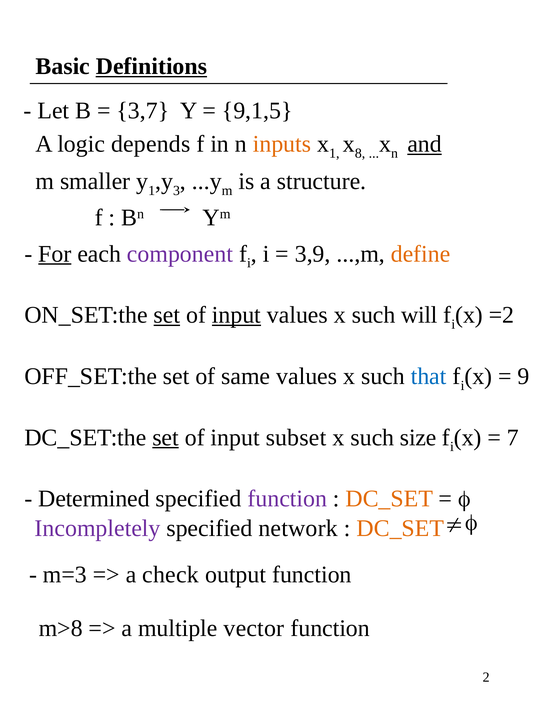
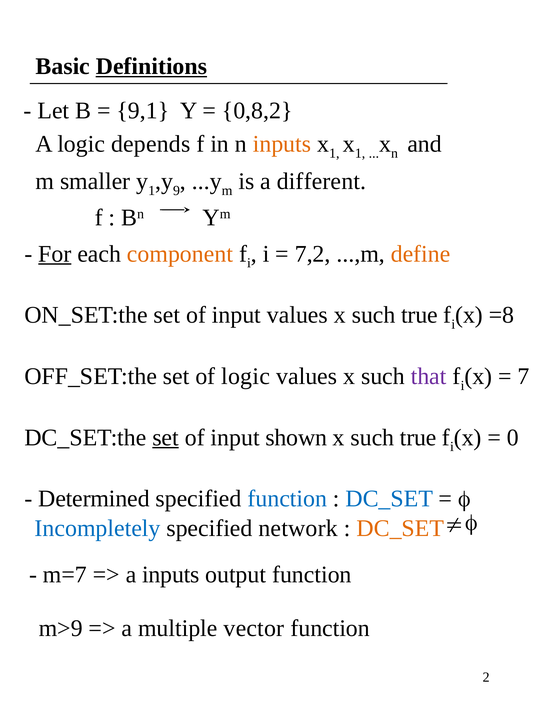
3,7: 3,7 -> 9,1 (143, 111)
9,1,5: 9,1,5 -> 0,8,2 (257, 111)
8: 8 -> 1 (360, 153)
and underline: present -> none (425, 144)
3: 3 -> 9 (176, 191)
structure: structure -> different (321, 181)
component colour: purple -> orange (180, 254)
3,9: 3,9 -> 7,2 (313, 254)
set underline: present -> none (167, 315)
input underline: present -> none (236, 315)
values x such will: will -> true (419, 315)
=2: =2 -> =8 (502, 315)
of same: same -> logic (246, 376)
that colour: blue -> purple (429, 376)
9: 9 -> 7 (524, 376)
subset: subset -> shown (296, 437)
size: size -> true (418, 437)
7: 7 -> 0 (513, 437)
function colour: purple -> blue (287, 499)
DC_SET colour: orange -> blue (389, 499)
Incompletely colour: purple -> blue (98, 528)
m=3: m=3 -> m=7 (65, 575)
a check: check -> inputs (171, 575)
m>8: m>8 -> m>9 (61, 628)
